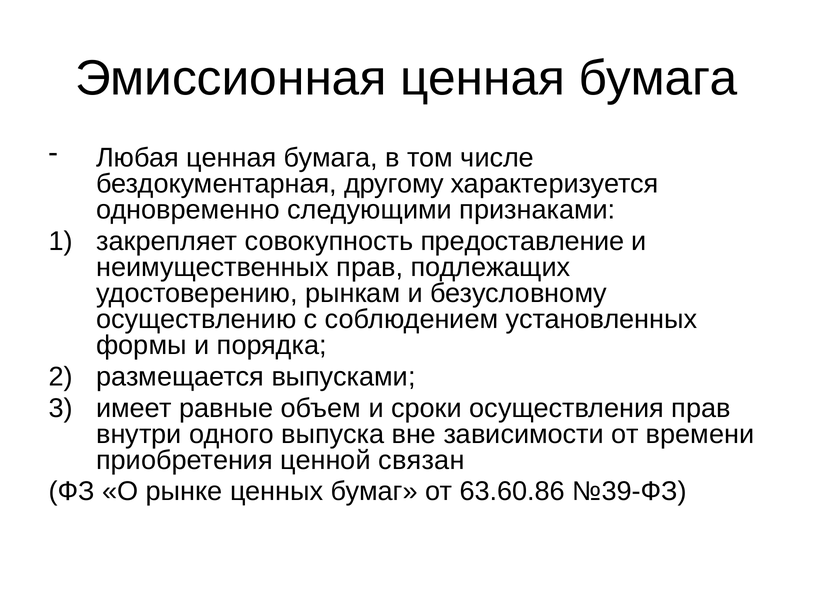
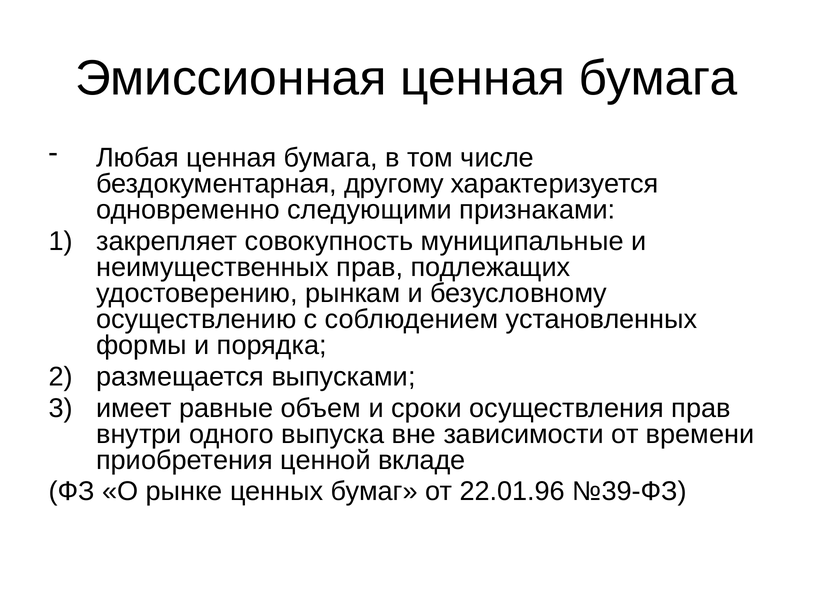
предоставление: предоставление -> муниципальные (522, 242)
связан: связан -> вкладе (422, 461)
63.60.86: 63.60.86 -> 22.01.96 (512, 492)
